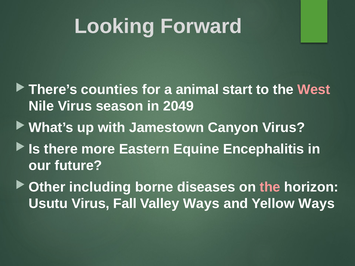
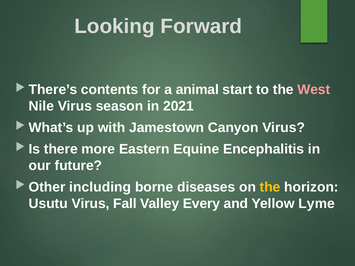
counties: counties -> contents (110, 90)
2049: 2049 -> 2021 (178, 106)
the colour: pink -> yellow (270, 187)
Valley Ways: Ways -> Every (201, 204)
Yellow Ways: Ways -> Lyme (317, 204)
